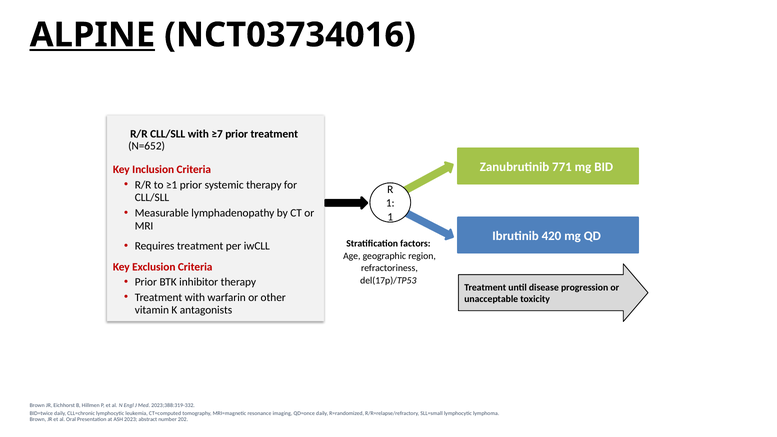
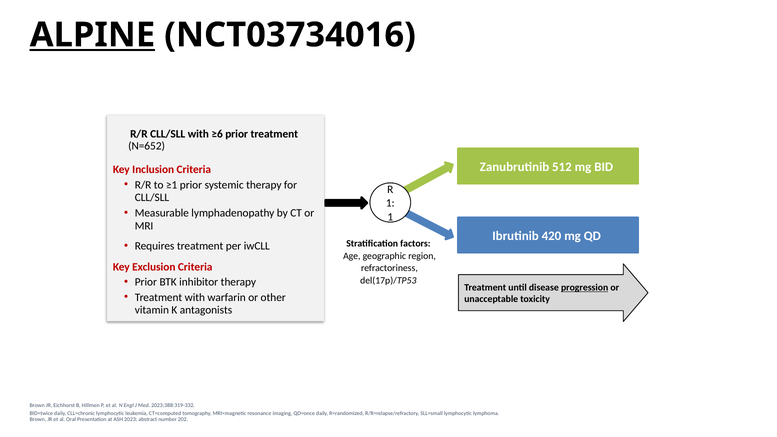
≥7: ≥7 -> ≥6 (217, 134)
771: 771 -> 512 (562, 167)
progression underline: none -> present (585, 288)
